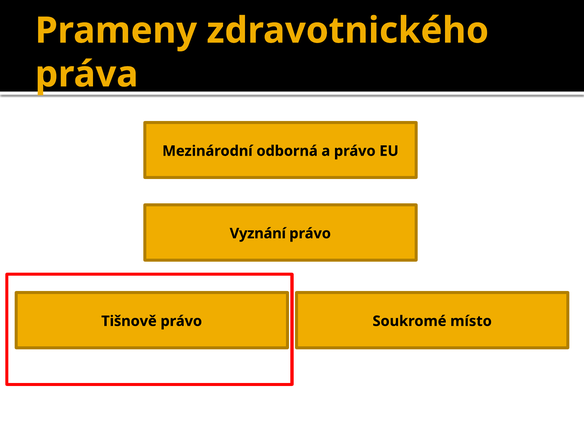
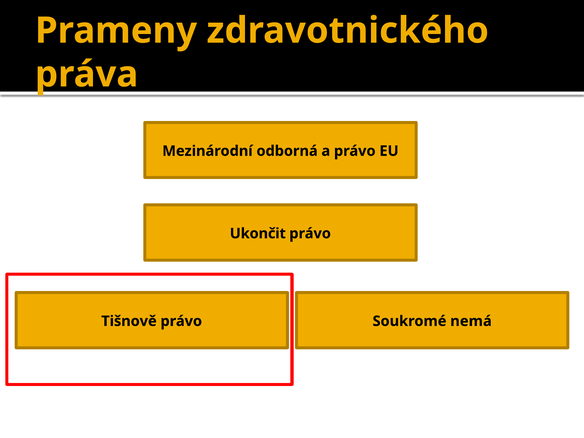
Vyznání: Vyznání -> Ukončit (258, 233)
místo: místo -> nemá (471, 321)
